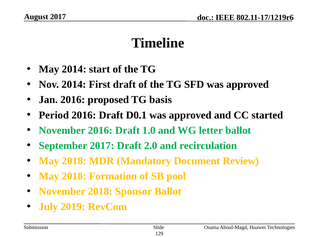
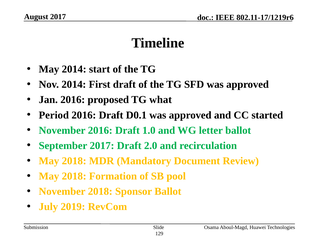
basis: basis -> what (161, 100)
